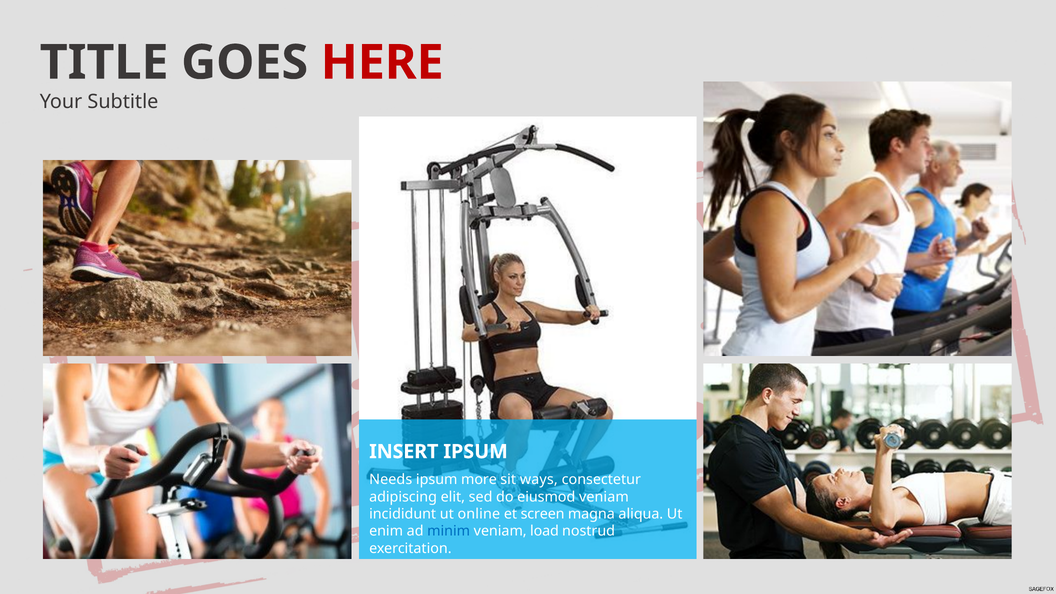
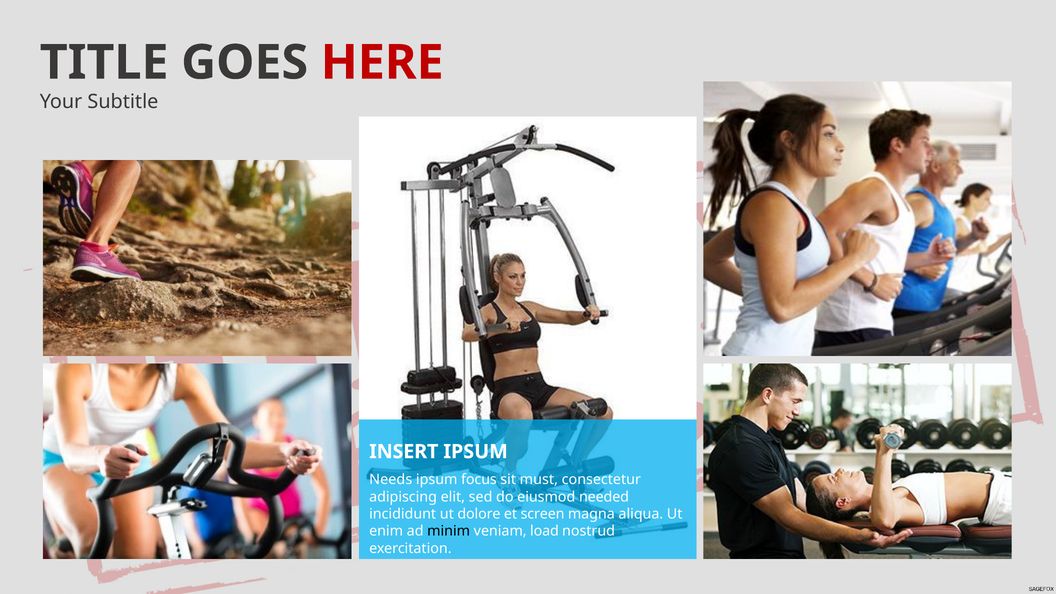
more: more -> focus (479, 480)
ways: ways -> must (539, 480)
eiusmod veniam: veniam -> needed (604, 497)
online: online -> dolore (479, 514)
minim colour: blue -> black (449, 531)
